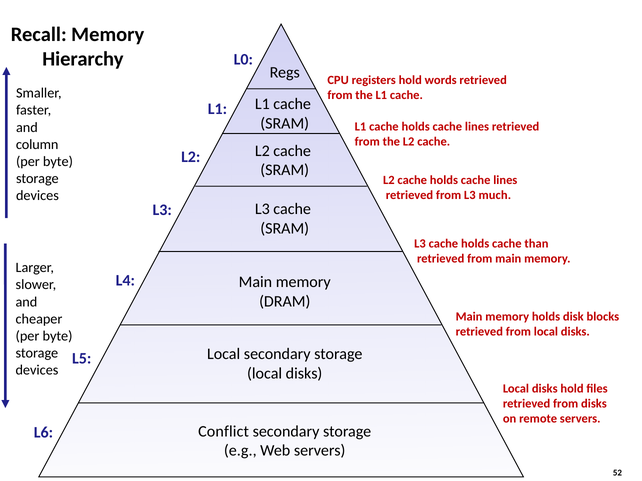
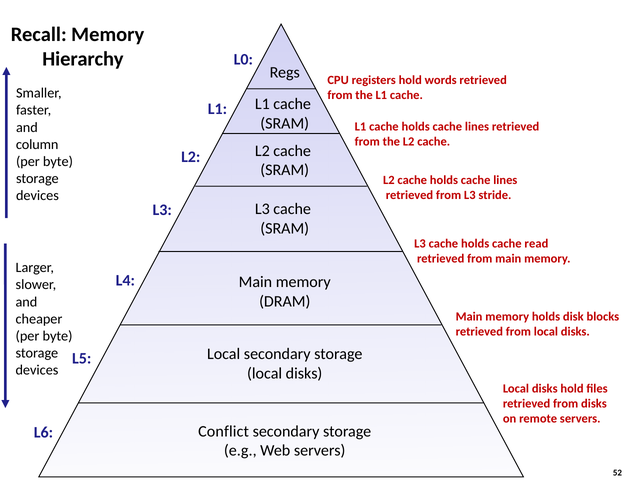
much: much -> stride (495, 195)
than: than -> read (536, 244)
